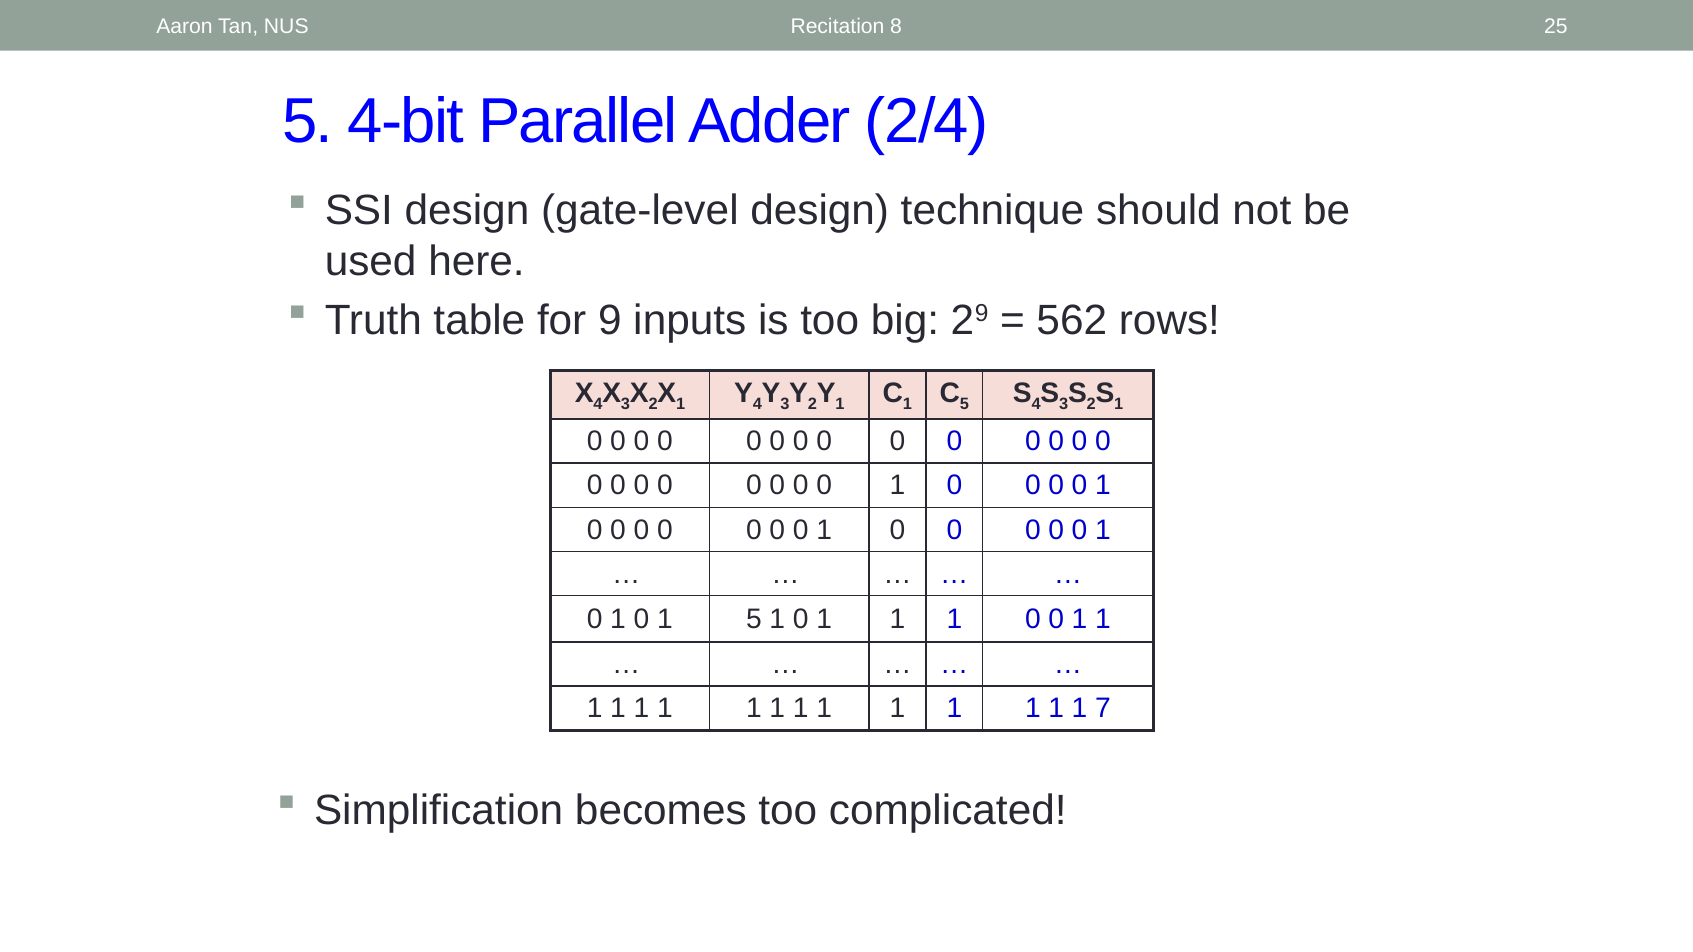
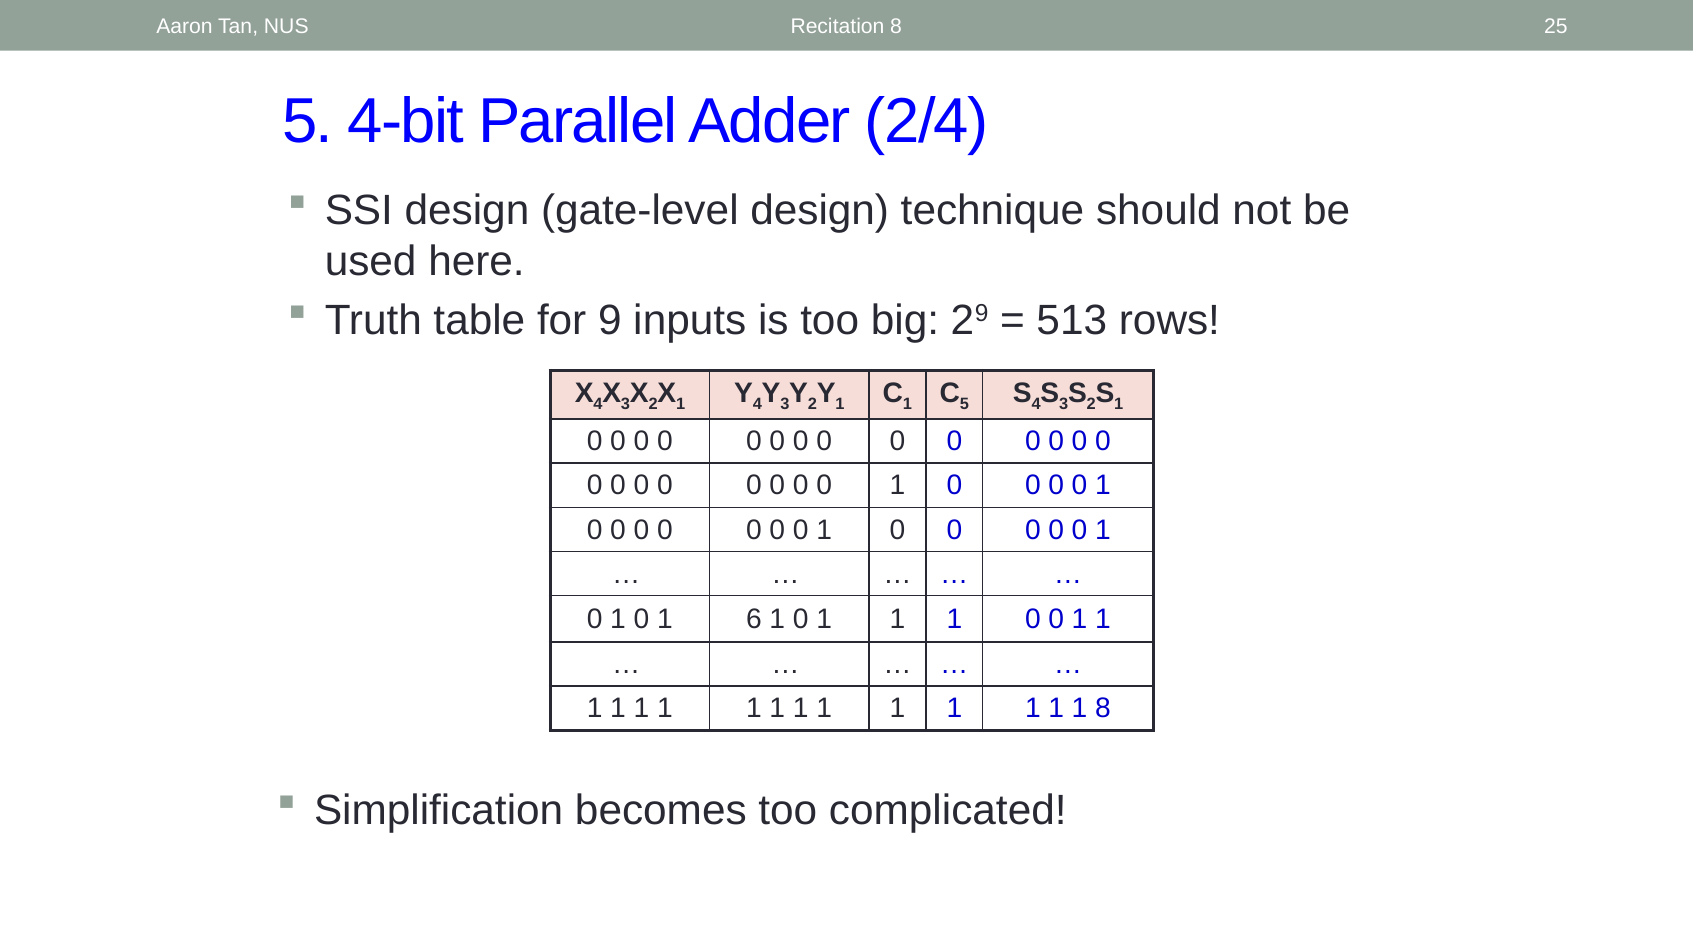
562: 562 -> 513 (1072, 320)
1 5: 5 -> 6 (754, 619)
1 7: 7 -> 8 (1103, 709)
